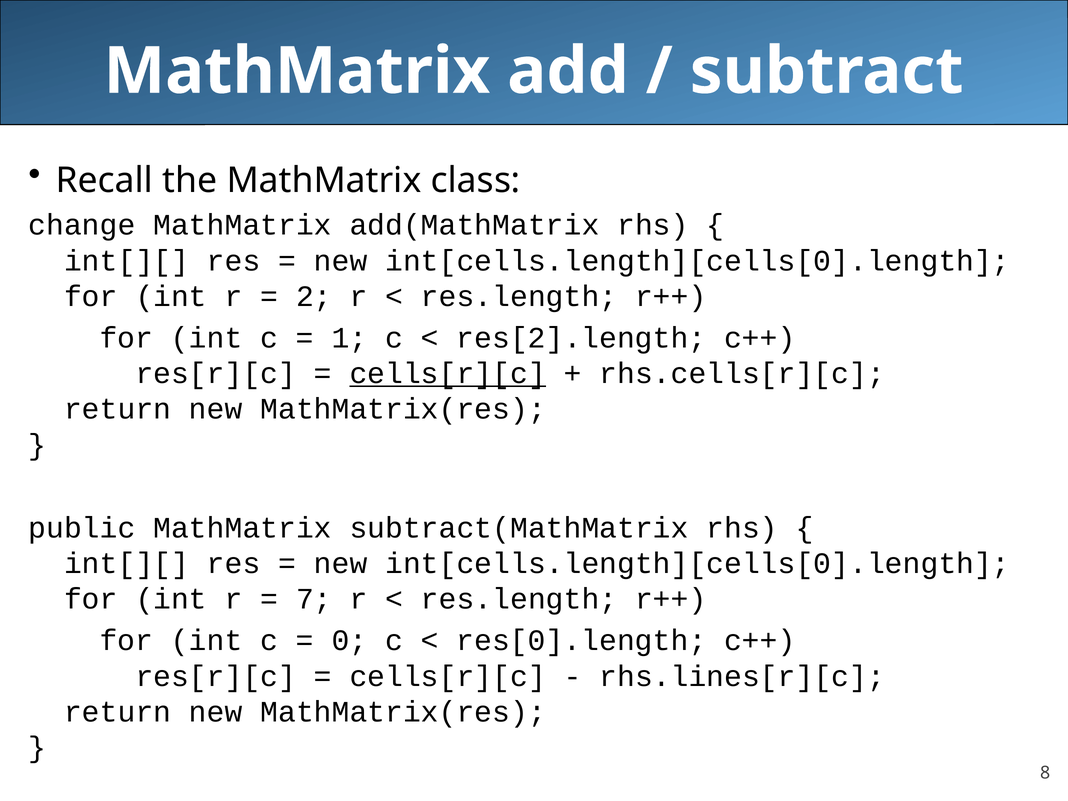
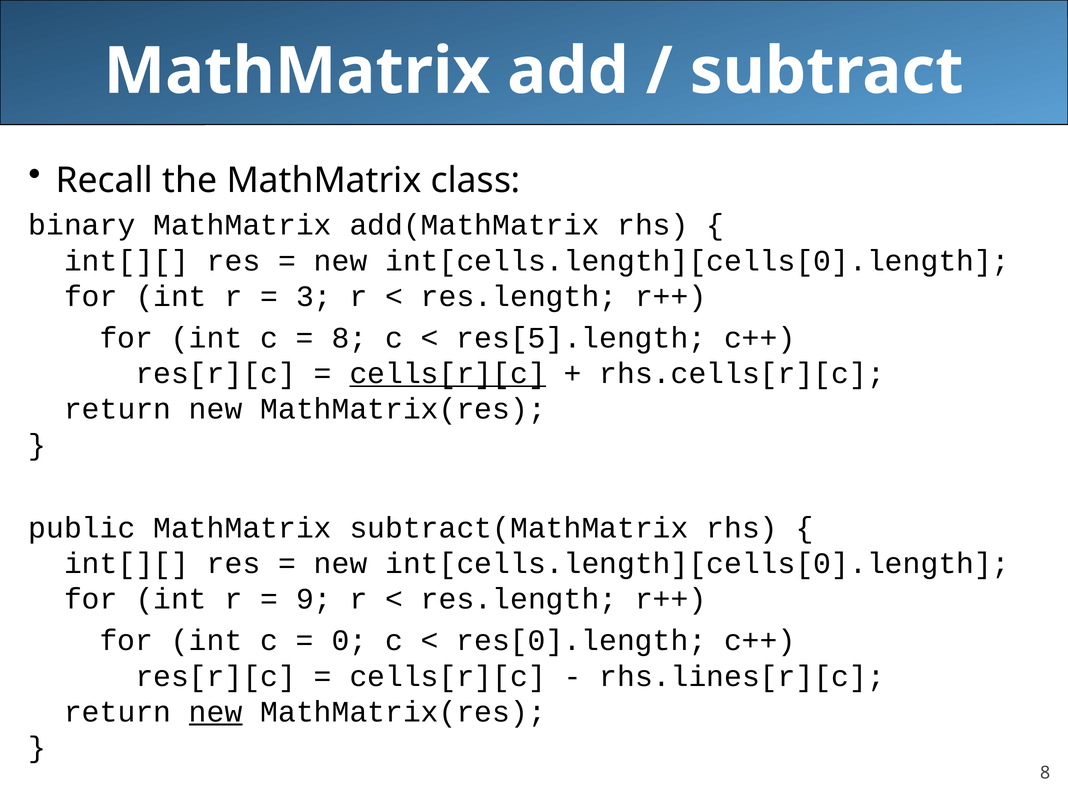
change: change -> binary (82, 225)
2: 2 -> 3 (314, 296)
1: 1 -> 8 (349, 338)
res[2].length: res[2].length -> res[5].length (581, 338)
7: 7 -> 9 (314, 599)
new underline: none -> present (216, 712)
